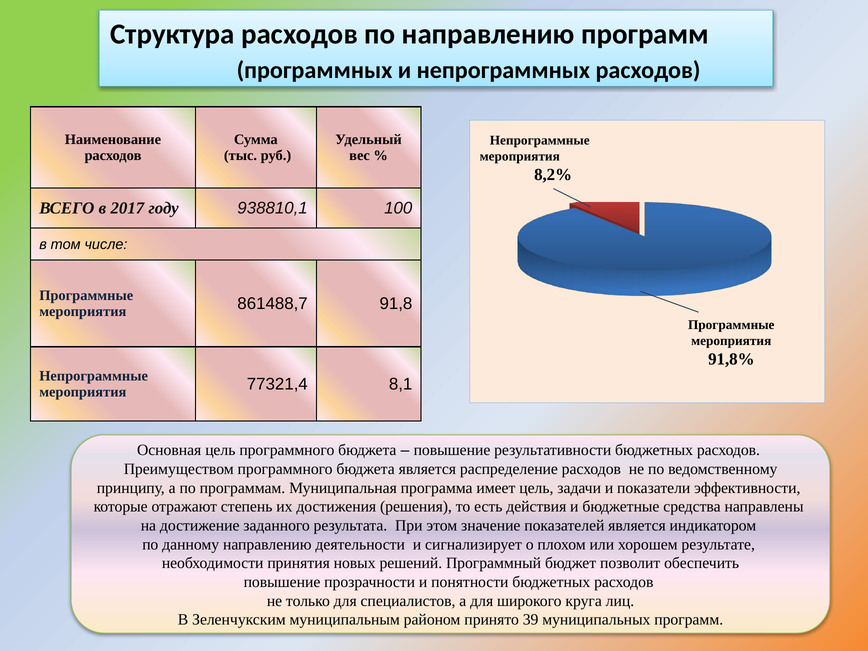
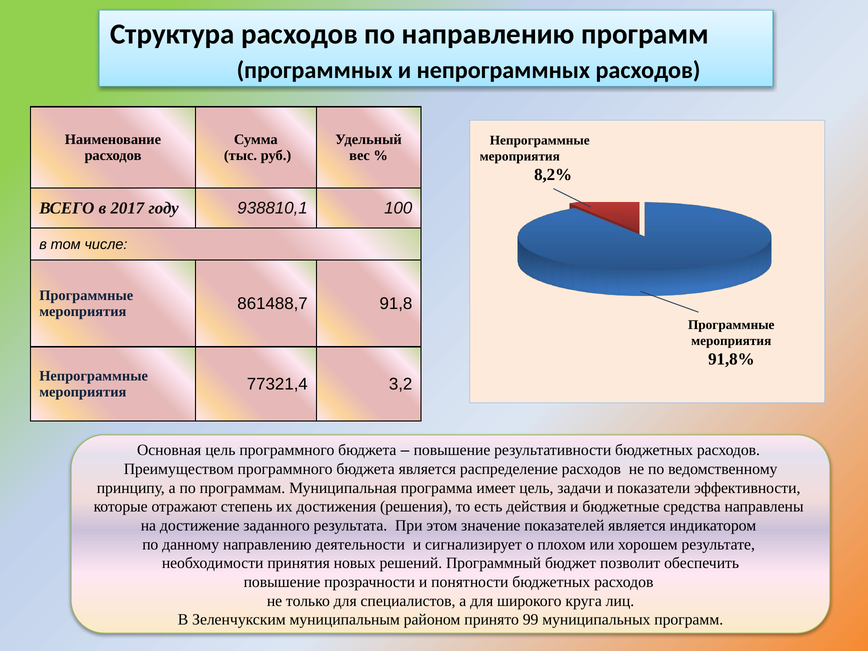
8,1: 8,1 -> 3,2 (401, 384)
39: 39 -> 99 (531, 620)
